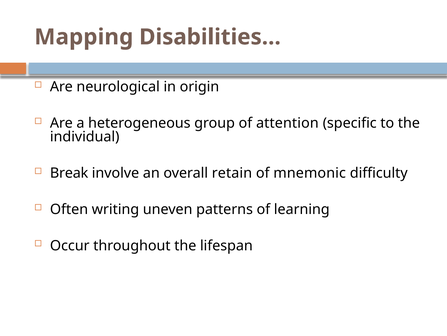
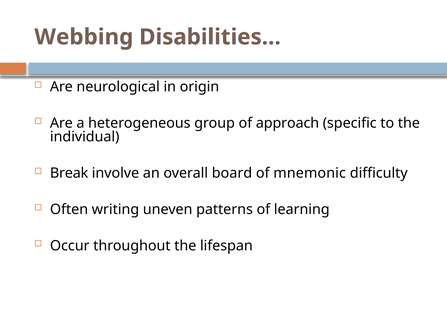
Mapping: Mapping -> Webbing (84, 37)
attention: attention -> approach (288, 123)
retain: retain -> board (232, 173)
